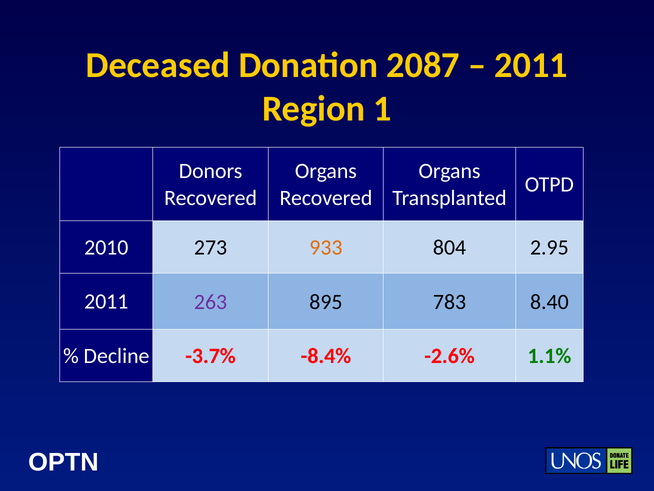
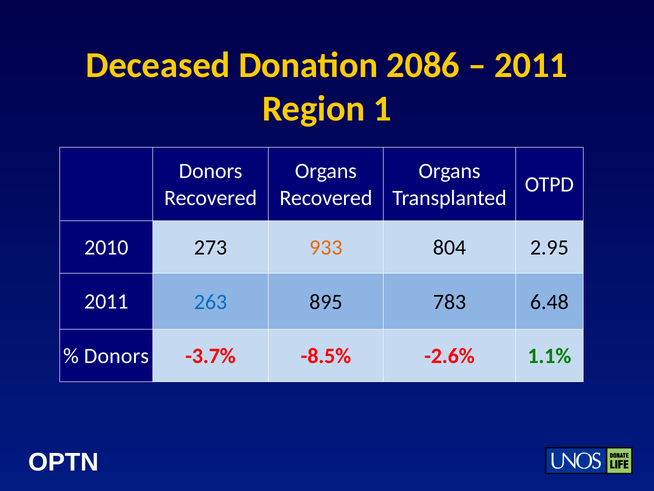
2087: 2087 -> 2086 (423, 65)
263 colour: purple -> blue (211, 302)
8.40: 8.40 -> 6.48 (549, 302)
Decline: Decline -> Donors (116, 356)
-8.4%: -8.4% -> -8.5% (326, 356)
